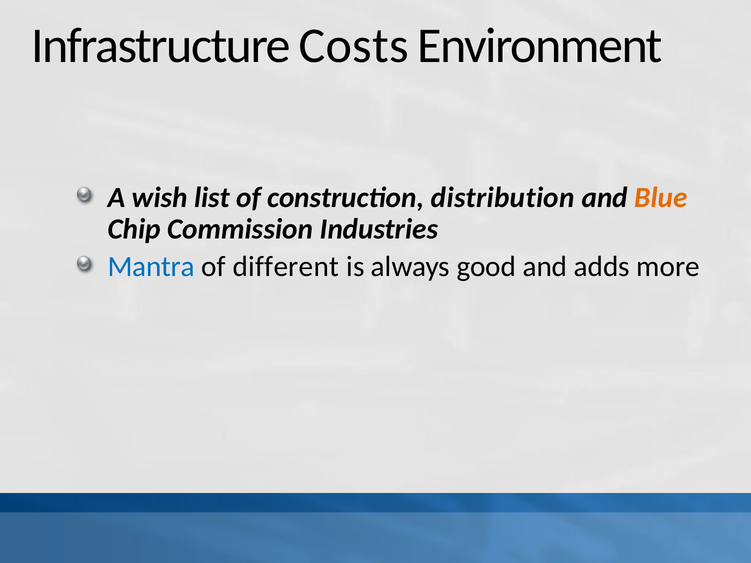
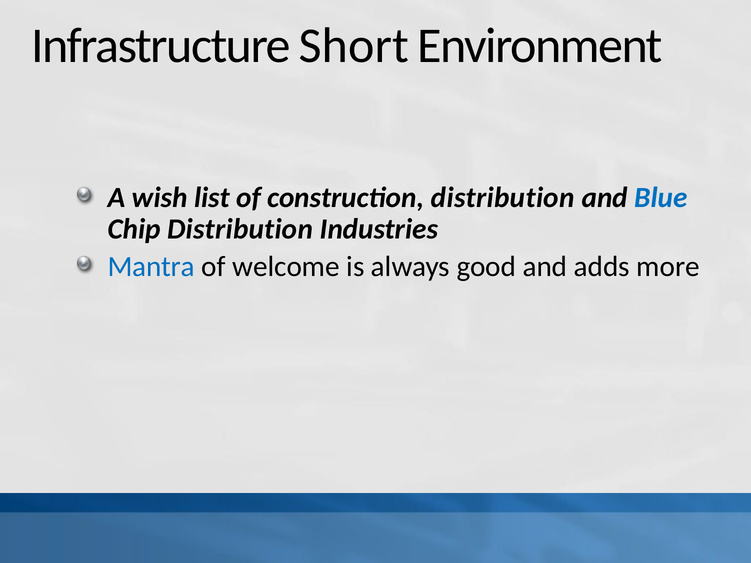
Costs: Costs -> Short (354, 46)
Blue colour: orange -> blue (661, 198)
Chip Commission: Commission -> Distribution (240, 229)
different: different -> welcome (286, 267)
